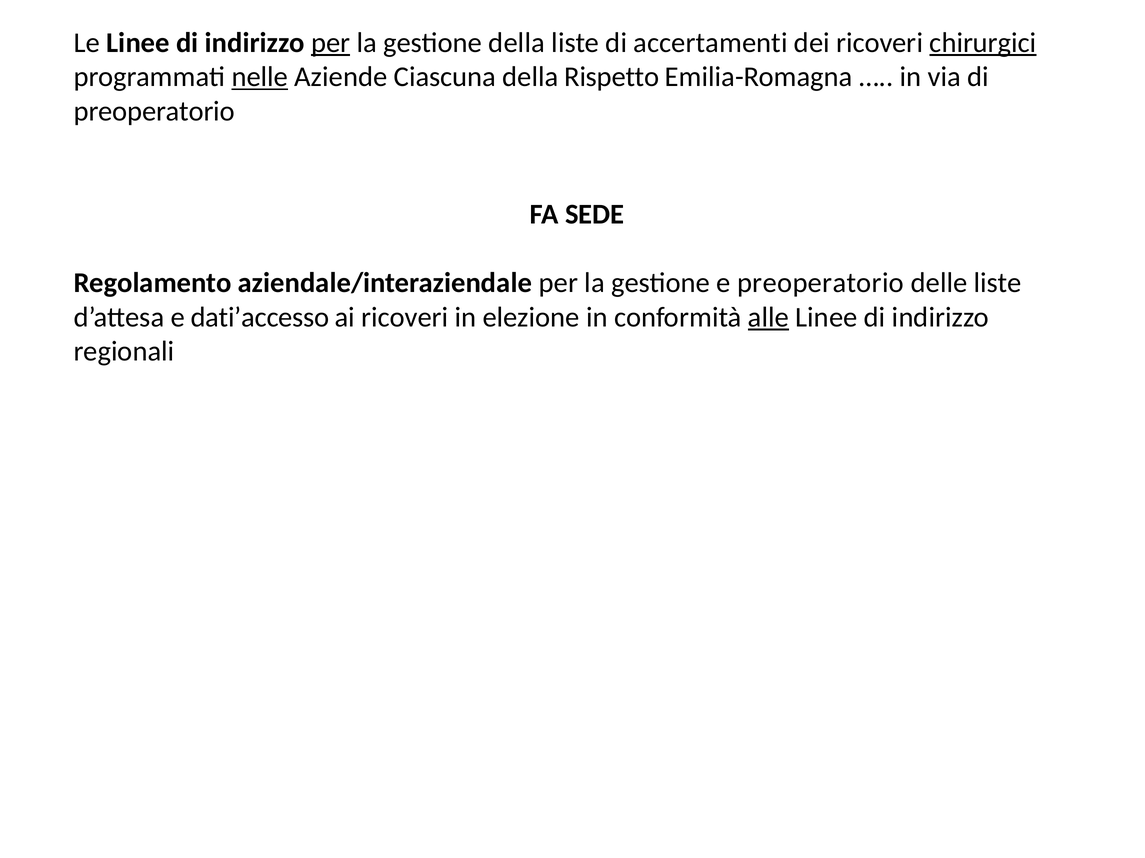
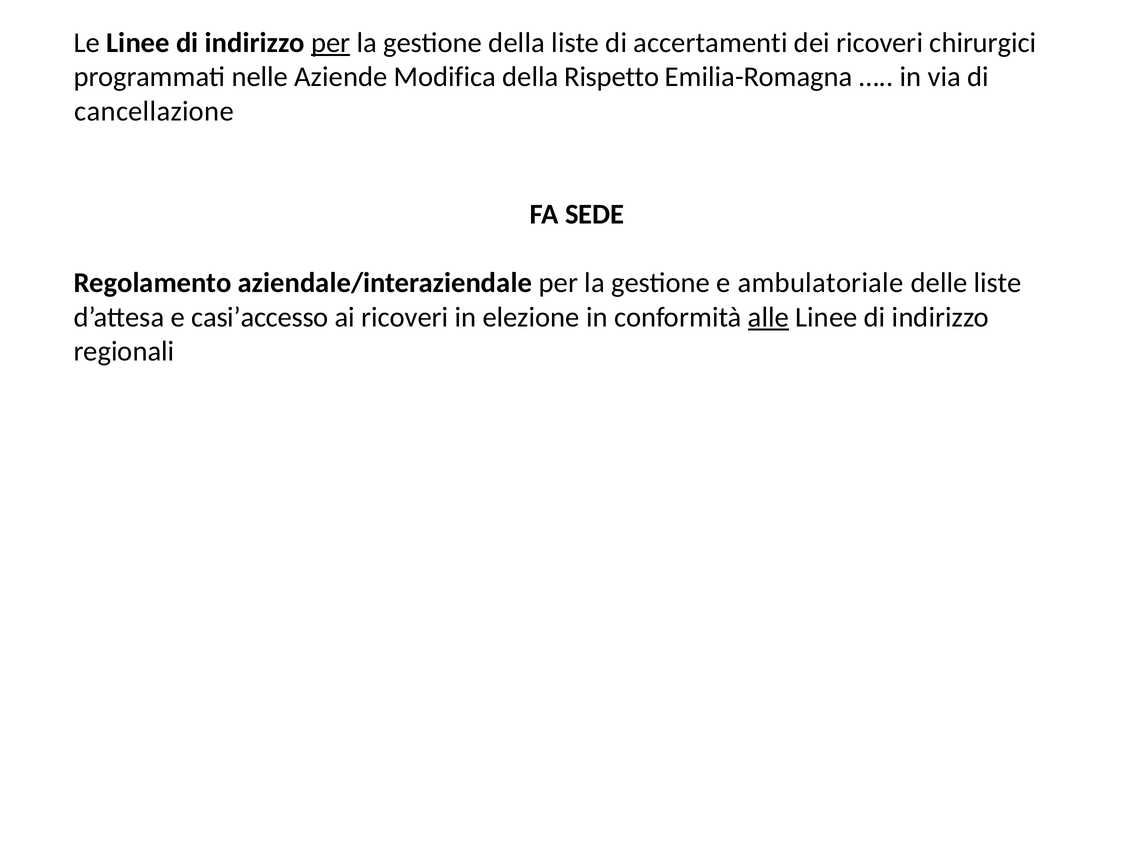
chirurgici underline: present -> none (983, 43)
nelle underline: present -> none (260, 77)
Ciascuna: Ciascuna -> Modifica (445, 77)
preoperatorio: preoperatorio -> cancellazione (154, 111)
e preoperatorio: preoperatorio -> ambulatoriale (821, 283)
dati’accesso: dati’accesso -> casi’accesso (260, 317)
